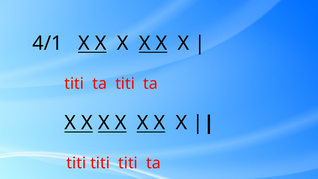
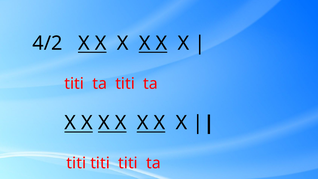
4/1: 4/1 -> 4/2 (47, 43)
